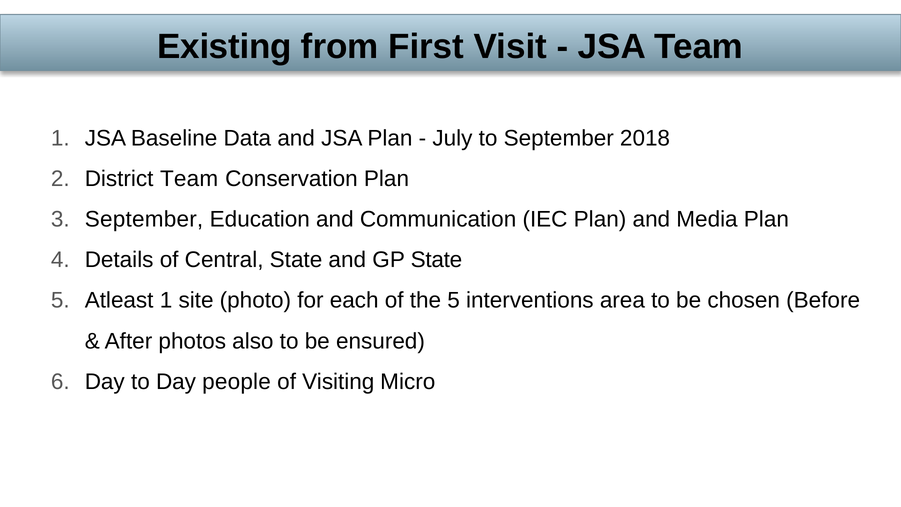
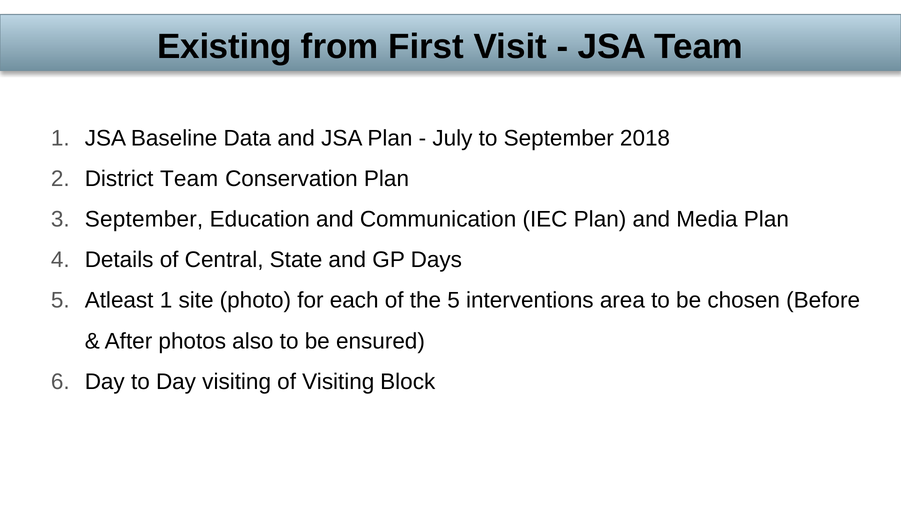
GP State: State -> Days (436, 260)
Day people: people -> visiting (237, 382)
Micro: Micro -> Block (408, 382)
